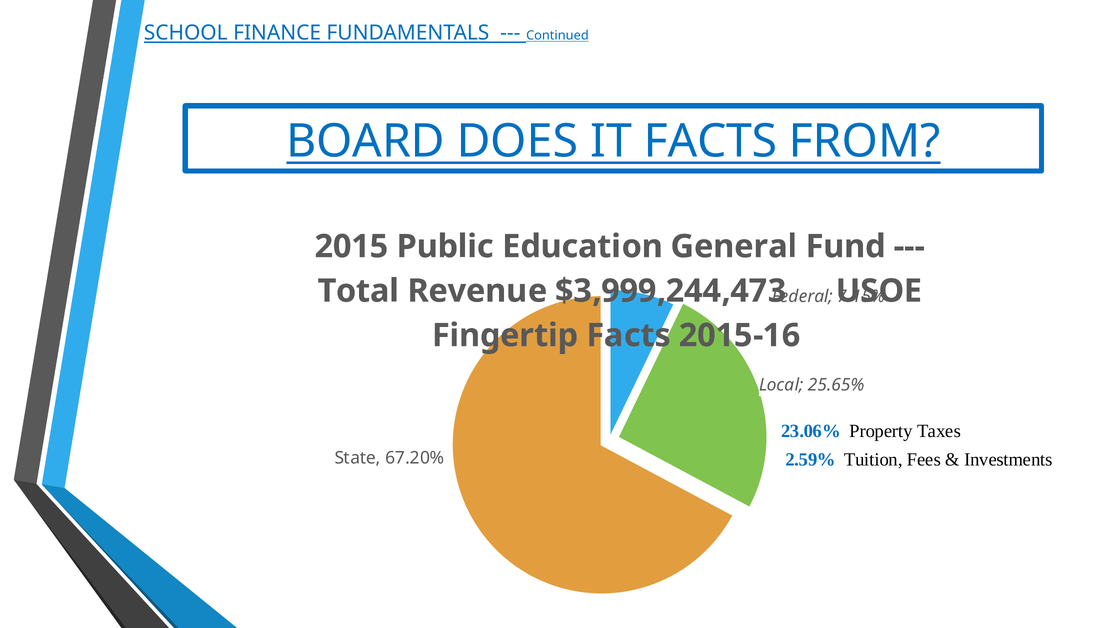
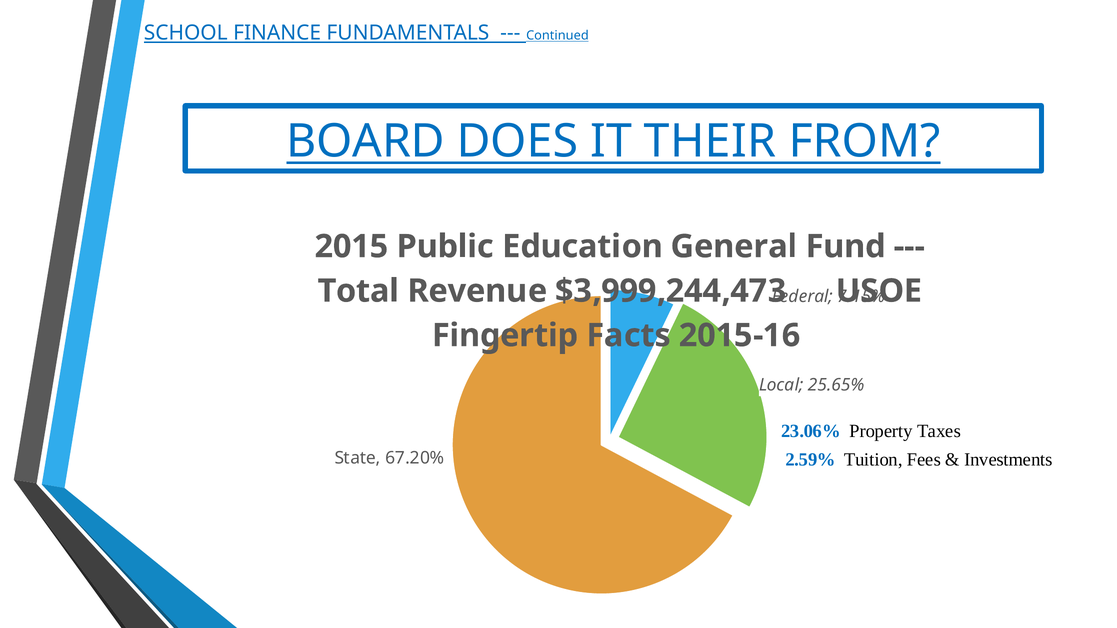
IT FACTS: FACTS -> THEIR (710, 142)
